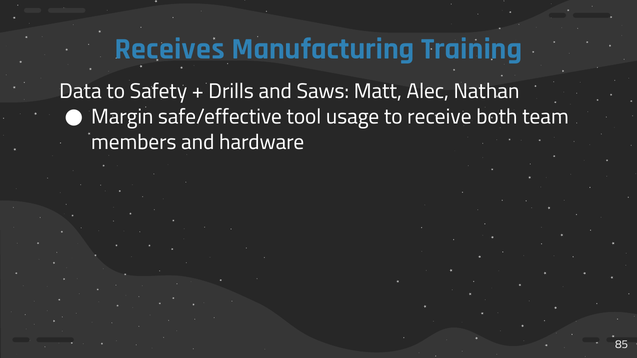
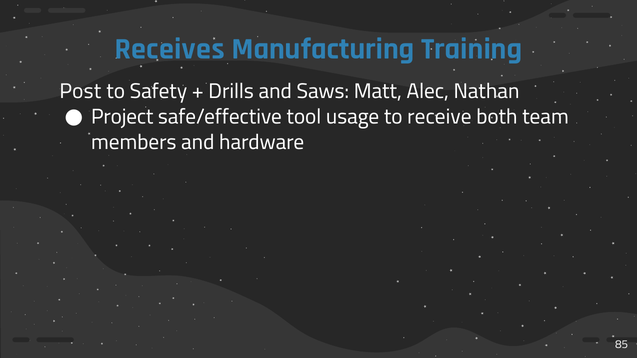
Data: Data -> Post (80, 92)
Margin: Margin -> Project (122, 117)
